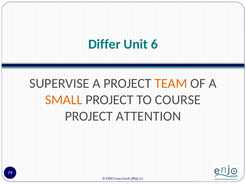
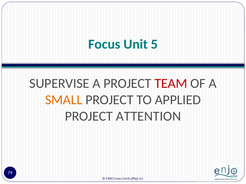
Differ: Differ -> Focus (104, 44)
6: 6 -> 5 (154, 44)
TEAM colour: orange -> red (171, 84)
COURSE: COURSE -> APPLIED (178, 100)
